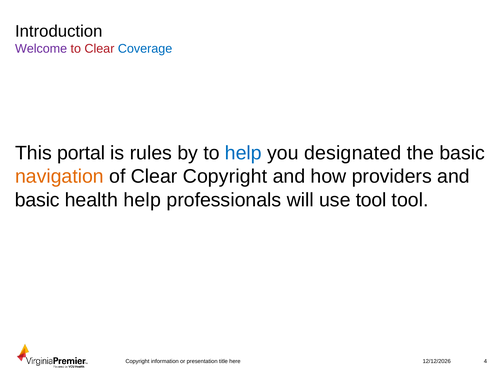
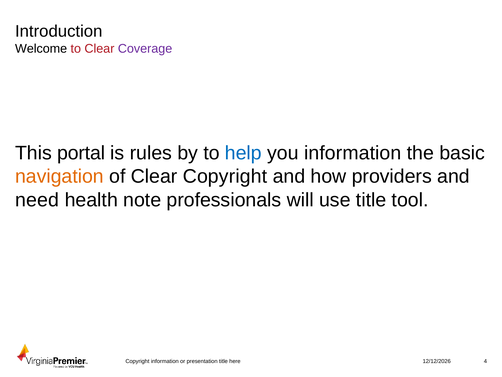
Welcome colour: purple -> black (41, 49)
Coverage colour: blue -> purple (145, 49)
you designated: designated -> information (353, 153)
basic: basic -> need (37, 200)
health help: help -> note (142, 200)
use tool: tool -> title (371, 200)
